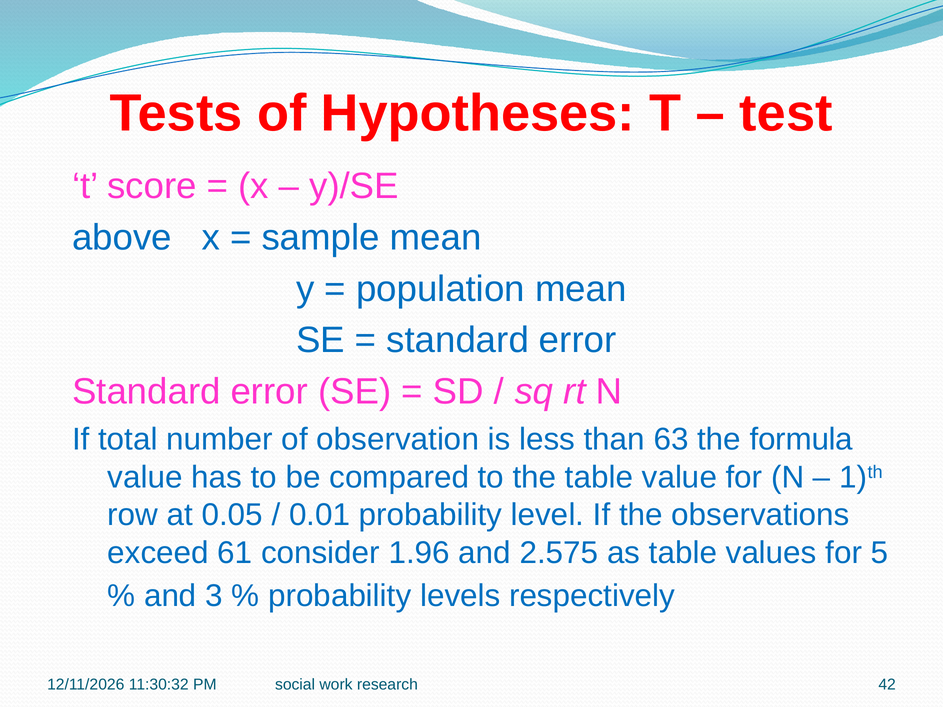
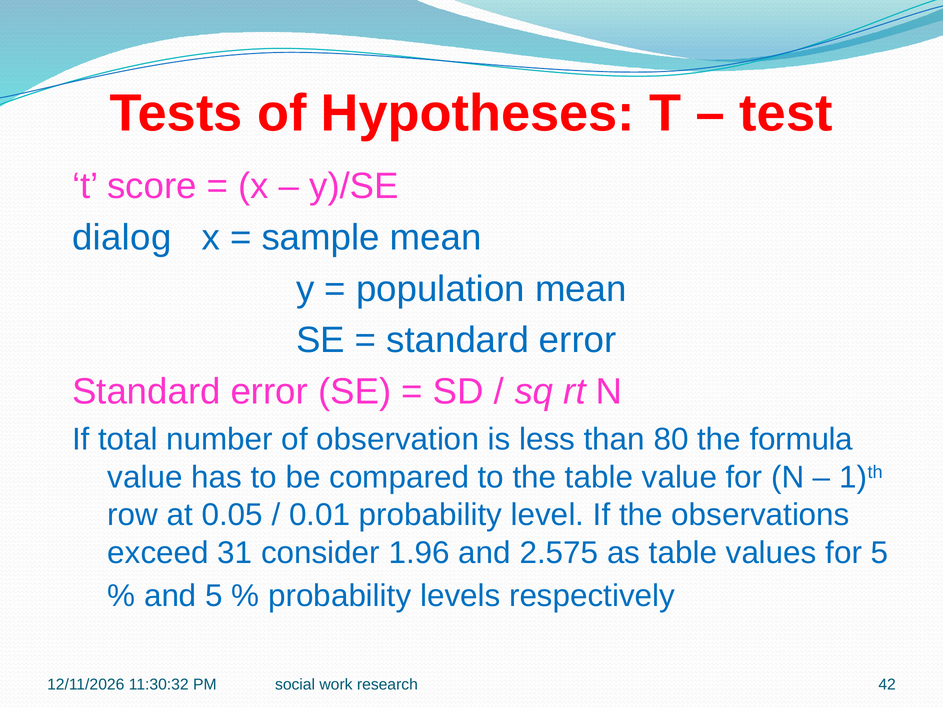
above: above -> dialog (122, 238)
63: 63 -> 80 (671, 440)
61: 61 -> 31 (235, 553)
and 3: 3 -> 5 (214, 596)
